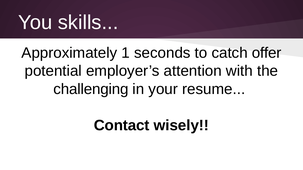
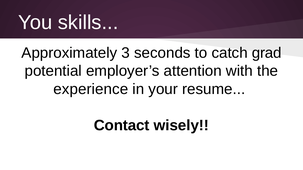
1: 1 -> 3 (126, 53)
offer: offer -> grad (267, 53)
challenging: challenging -> experience (91, 89)
